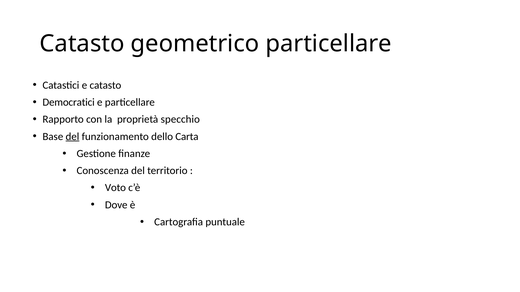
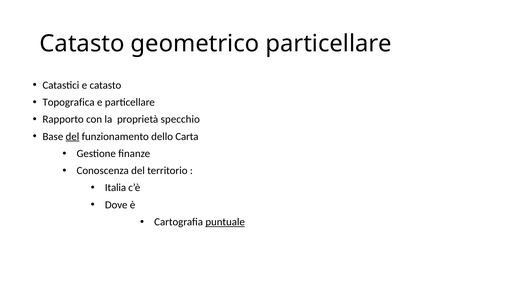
Democratici: Democratici -> Topografica (69, 102)
Voto: Voto -> Italia (115, 188)
puntuale underline: none -> present (225, 222)
